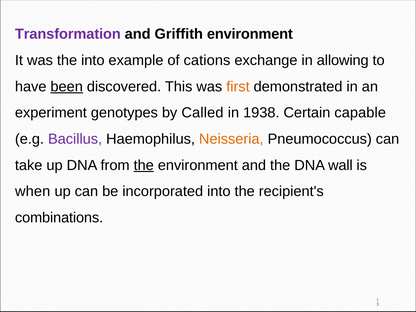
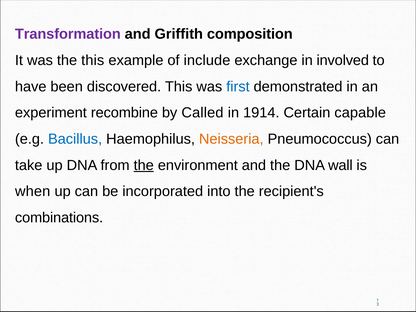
Griffith environment: environment -> composition (250, 34)
the into: into -> this (93, 60)
cations: cations -> include (207, 60)
allowing: allowing -> involved (343, 60)
been underline: present -> none (67, 87)
first colour: orange -> blue (238, 87)
genotypes: genotypes -> recombine (124, 113)
1938: 1938 -> 1914 (261, 113)
Bacillus colour: purple -> blue (75, 139)
